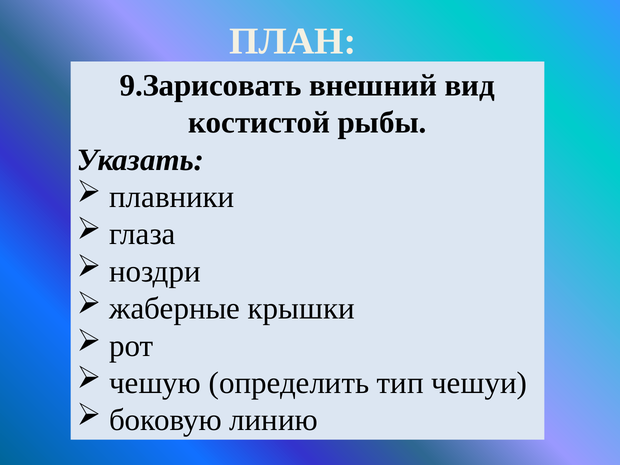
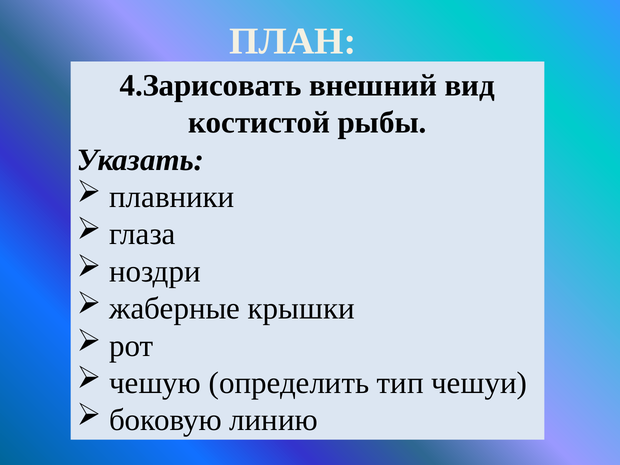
9.Зарисовать: 9.Зарисовать -> 4.Зарисовать (211, 85)
